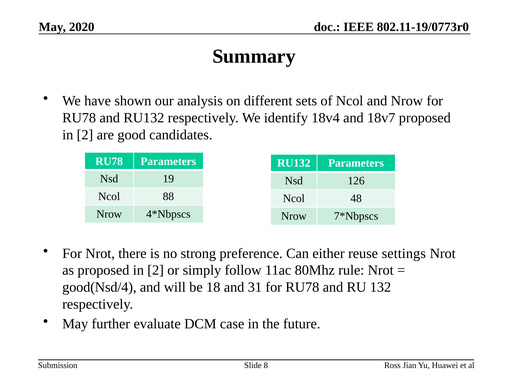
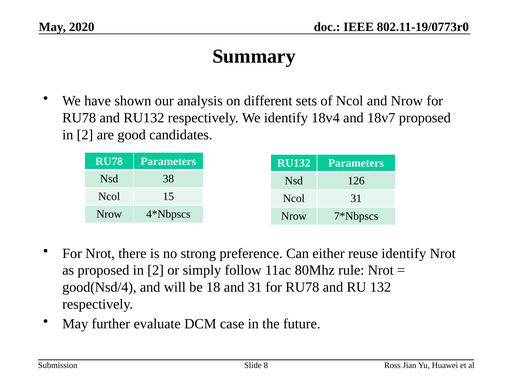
19: 19 -> 38 (168, 179)
88: 88 -> 15 (168, 197)
Ncol 48: 48 -> 31 (356, 199)
reuse settings: settings -> identify (404, 253)
